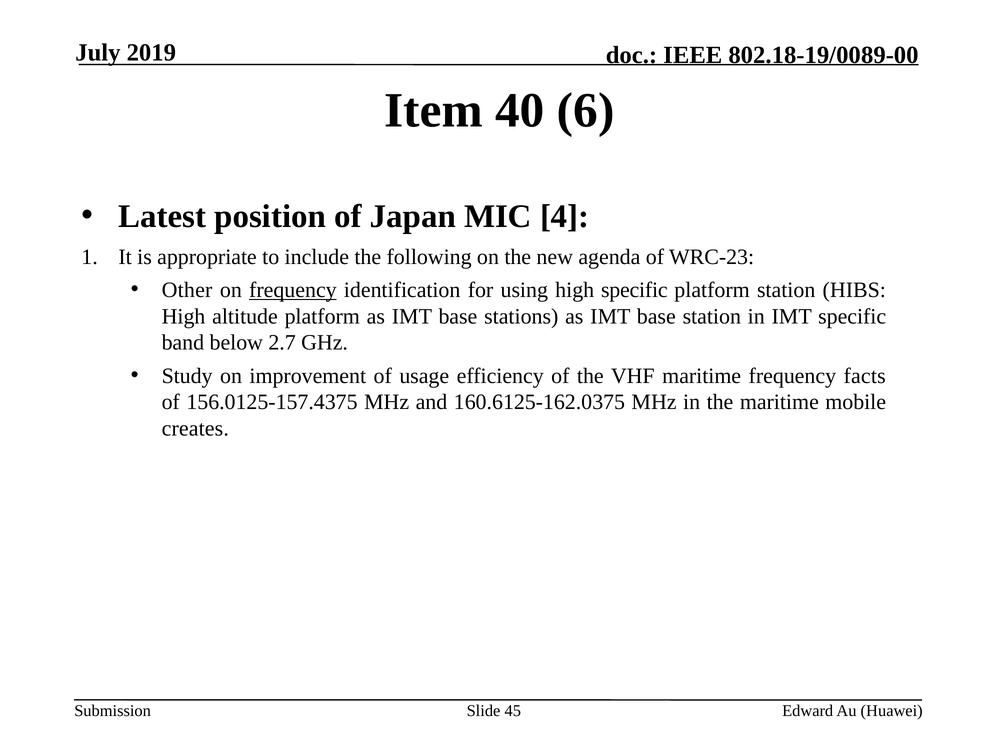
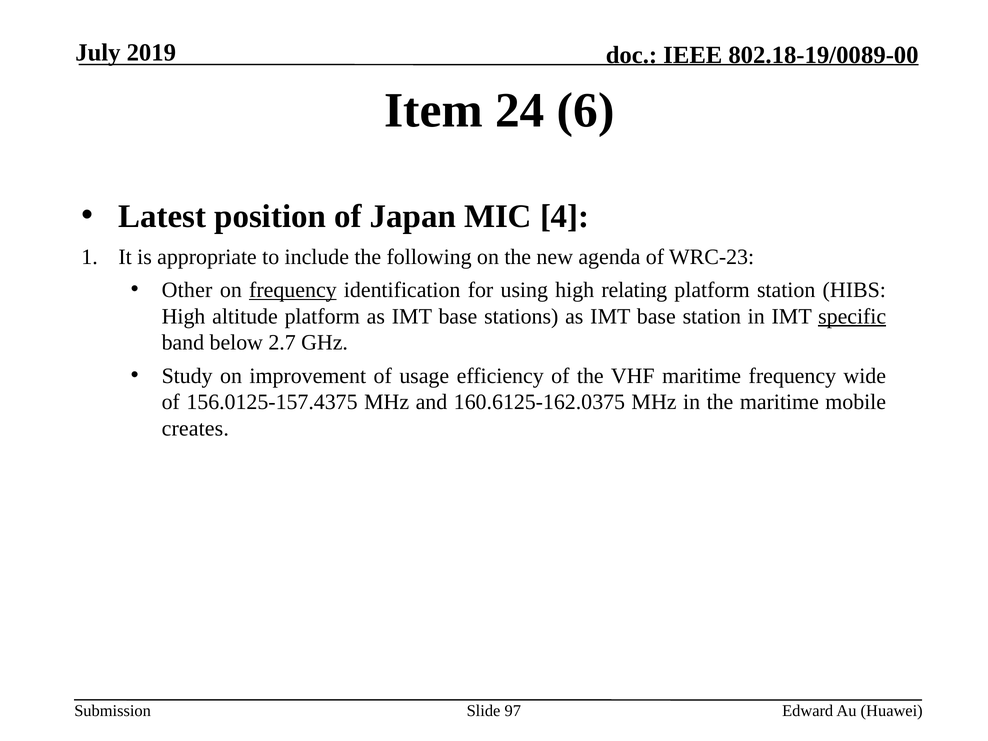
40: 40 -> 24 (520, 110)
high specific: specific -> relating (634, 290)
specific underline: none -> present (852, 316)
facts: facts -> wide (865, 376)
45: 45 -> 97 (513, 711)
